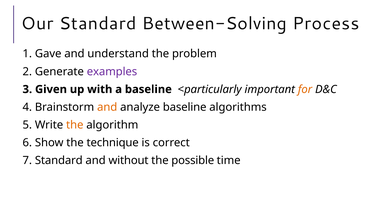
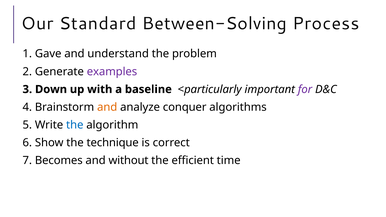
Given: Given -> Down (51, 89)
for colour: orange -> purple (305, 89)
analyze baseline: baseline -> conquer (185, 107)
the colour: orange -> blue (75, 125)
7 Standard: Standard -> Becomes (59, 161)
possible: possible -> efficient (193, 161)
